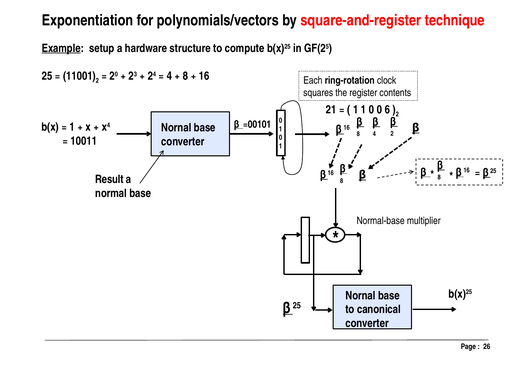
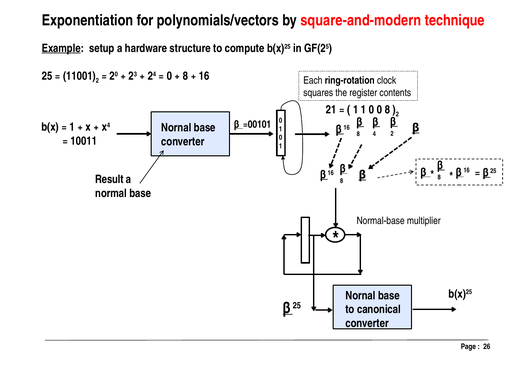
square-and-register: square-and-register -> square-and-modern (361, 21)
4: 4 -> 0 (169, 76)
0 6: 6 -> 8 (387, 110)
